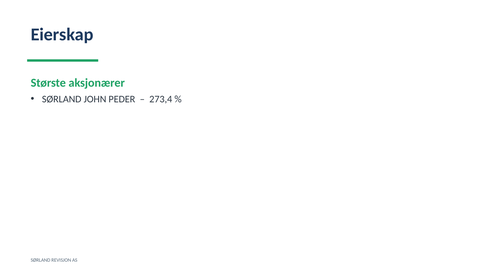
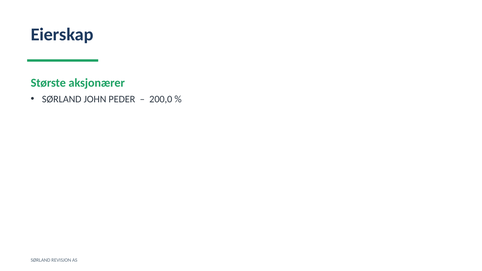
273,4: 273,4 -> 200,0 (161, 99)
